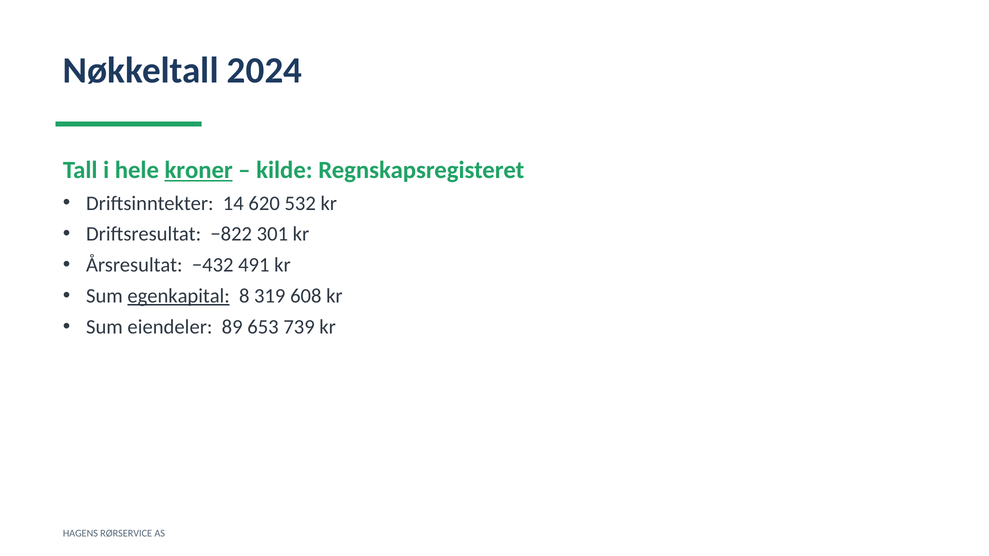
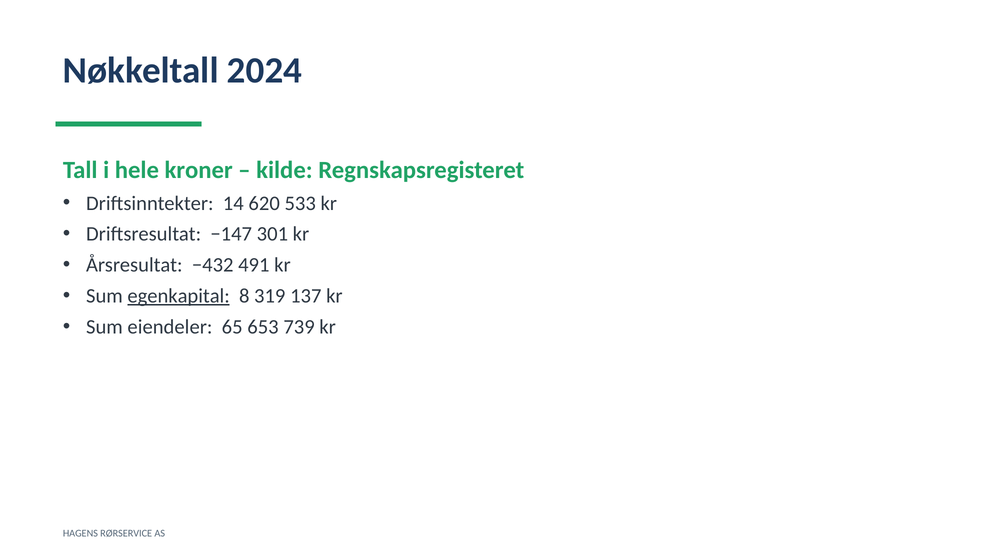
kroner underline: present -> none (199, 170)
532: 532 -> 533 (300, 203)
−822: −822 -> −147 (231, 234)
608: 608 -> 137 (306, 296)
89: 89 -> 65 (232, 327)
